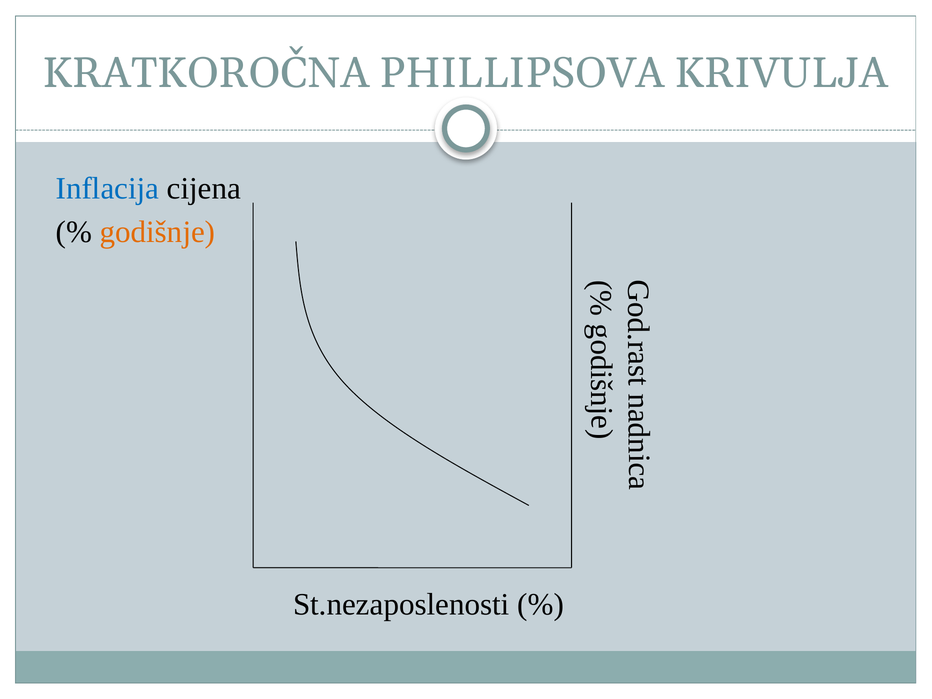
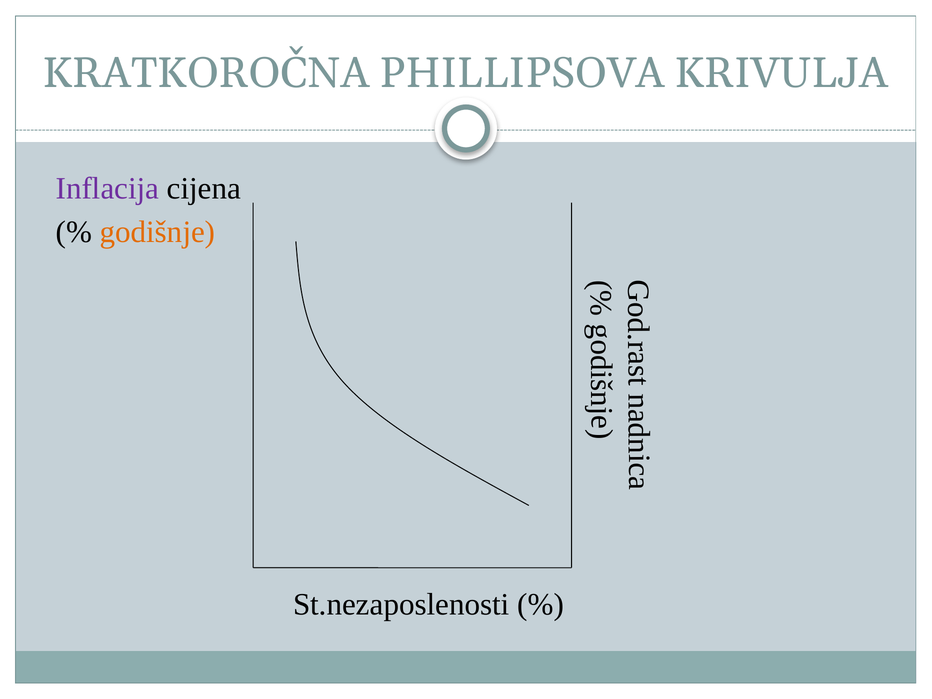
Inflacija colour: blue -> purple (107, 189)
